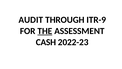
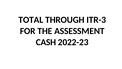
AUDIT: AUDIT -> TOTAL (31, 20)
ITR-9: ITR-9 -> ITR-3 (96, 20)
THE underline: present -> none (45, 31)
